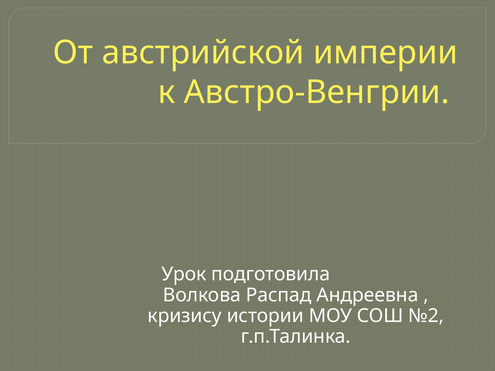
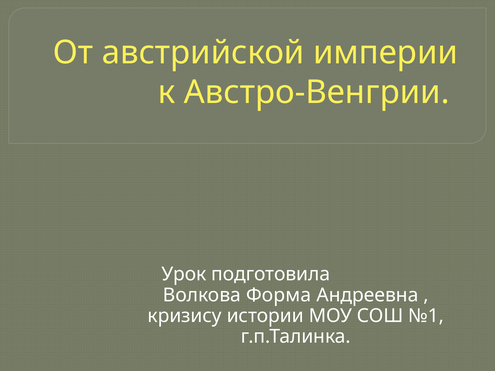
Распад: Распад -> Форма (279, 295)
№2: №2 -> №1 (426, 316)
